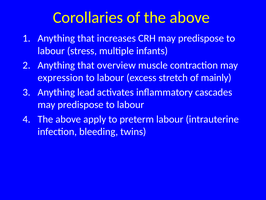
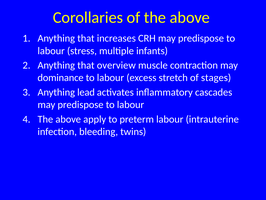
expression: expression -> dominance (61, 78)
mainly: mainly -> stages (216, 78)
